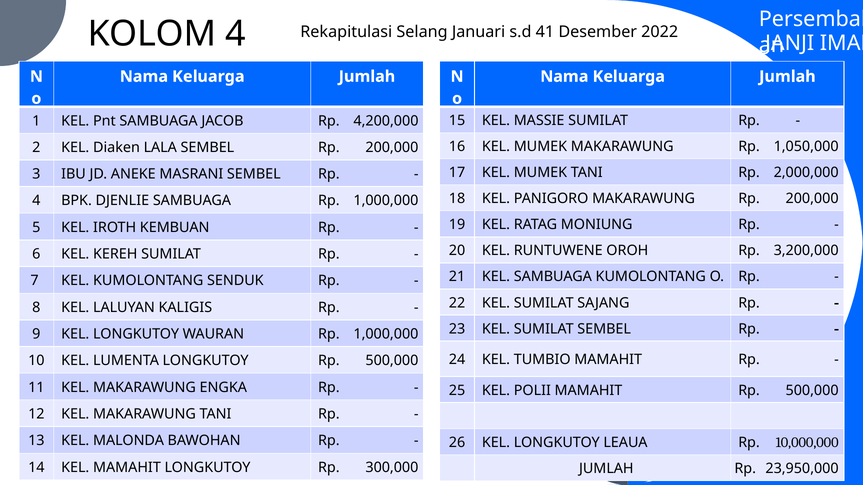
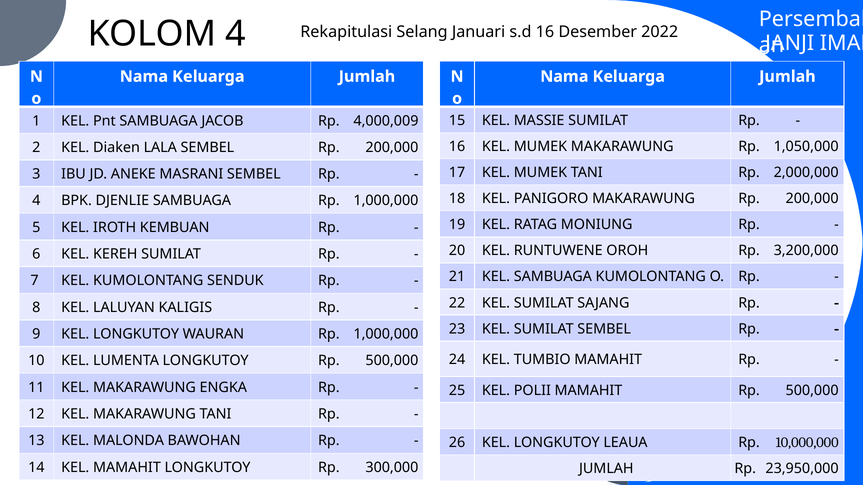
s.d 41: 41 -> 16 (545, 32)
4,200,000: 4,200,000 -> 4,000,009 (386, 121)
